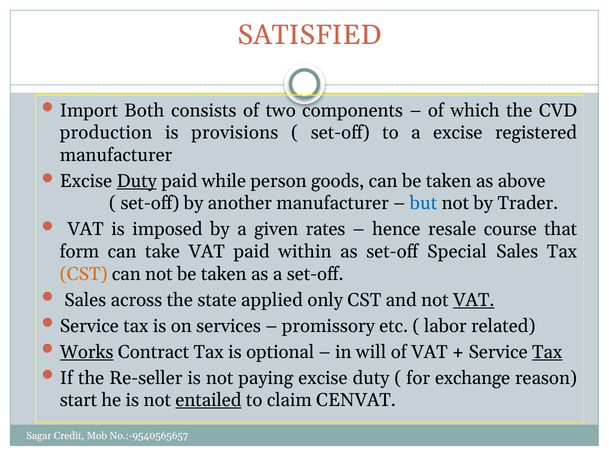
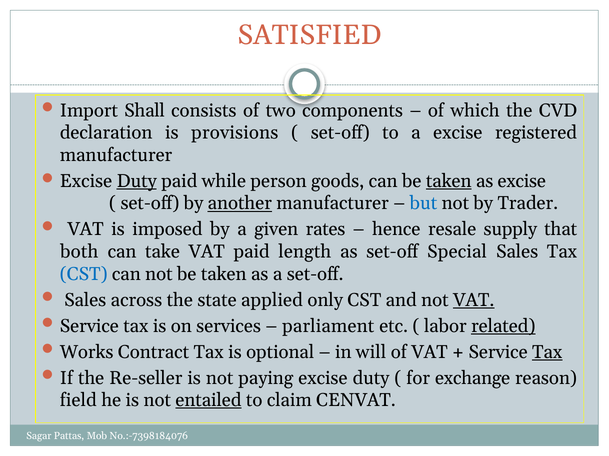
Both: Both -> Shall (145, 111)
production: production -> declaration (106, 133)
taken underline: none -> present (449, 181)
as above: above -> excise (522, 181)
another underline: none -> present (240, 204)
course: course -> supply (510, 230)
form: form -> both (79, 252)
within: within -> length (305, 252)
CST colour: orange -> blue (84, 274)
promissory: promissory -> parliament (328, 326)
related underline: none -> present (503, 326)
Works underline: present -> none (87, 352)
start: start -> field (78, 401)
Credit: Credit -> Pattas (69, 437)
No.:-9540565657: No.:-9540565657 -> No.:-7398184076 (149, 437)
